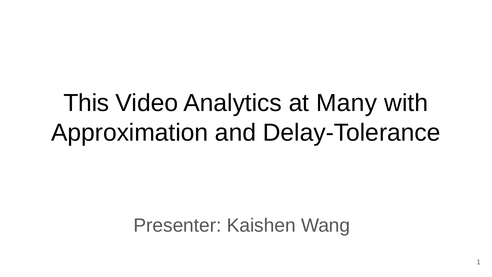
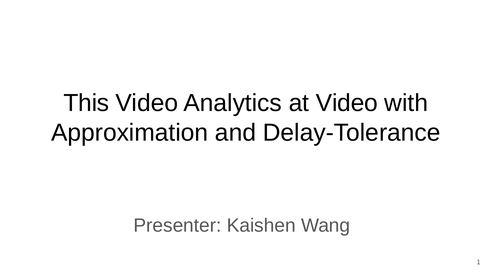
at Many: Many -> Video (347, 103)
